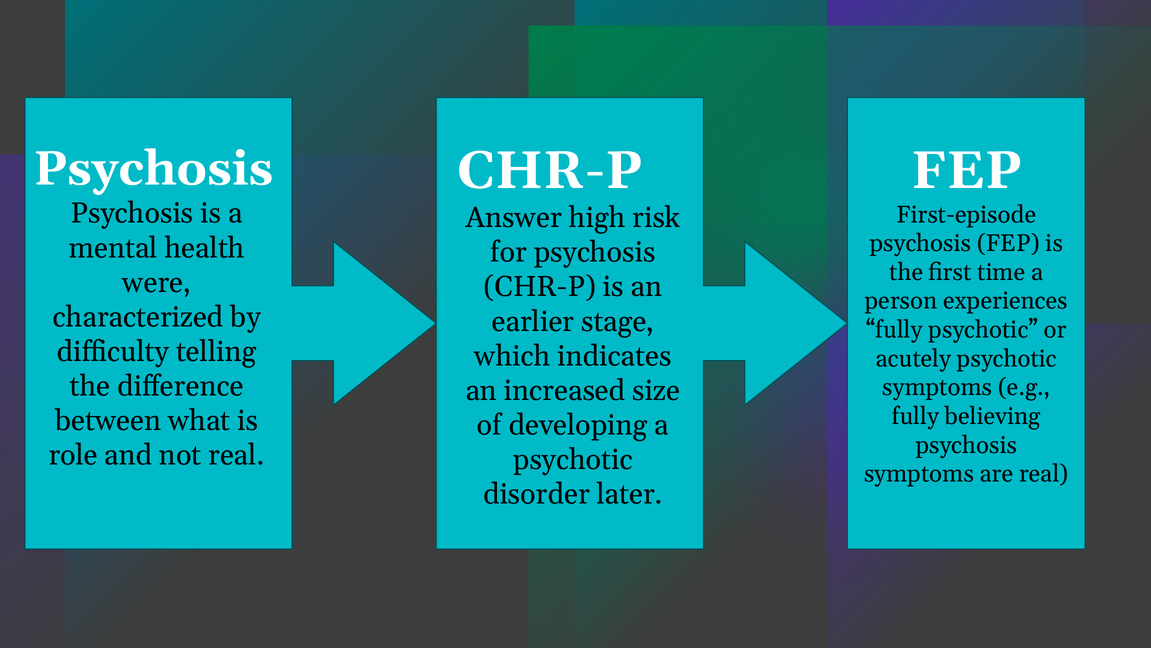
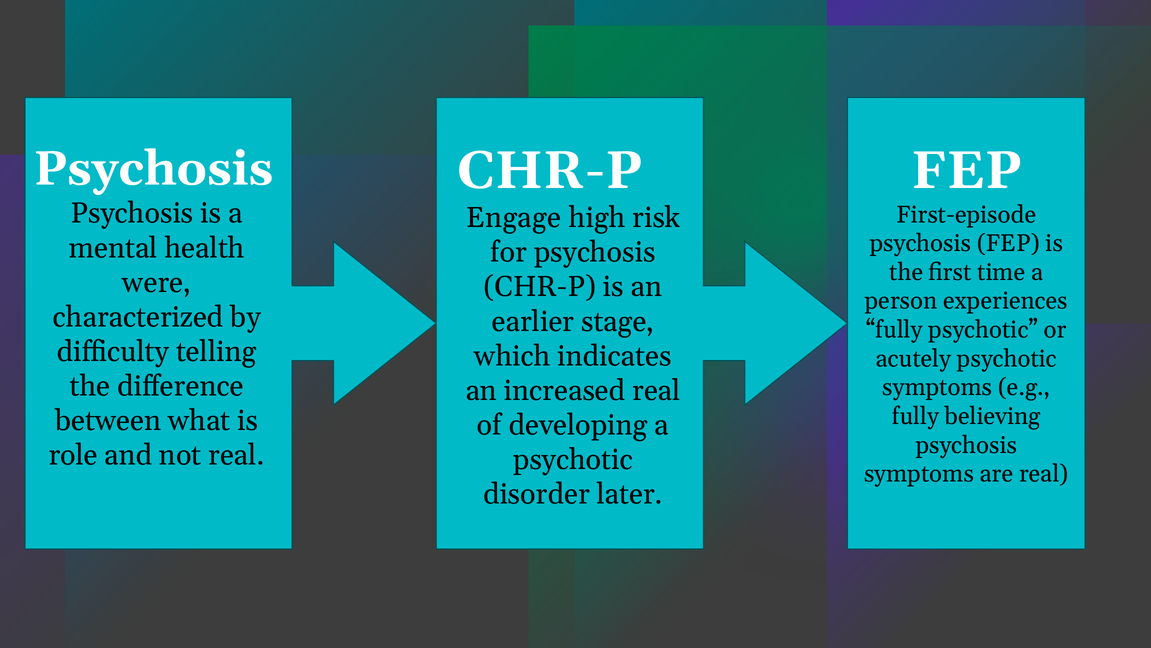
Answer: Answer -> Engage (514, 218)
increased size: size -> real (656, 390)
